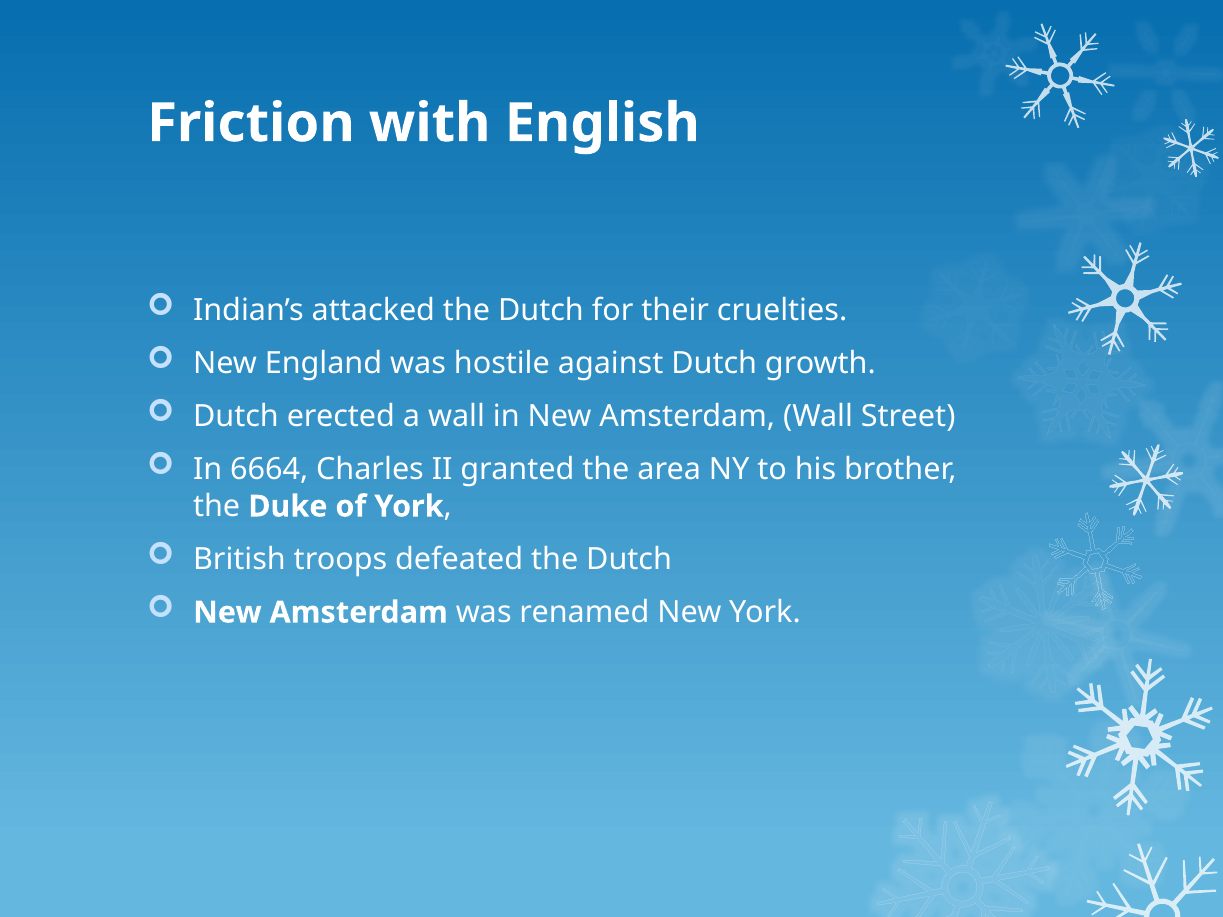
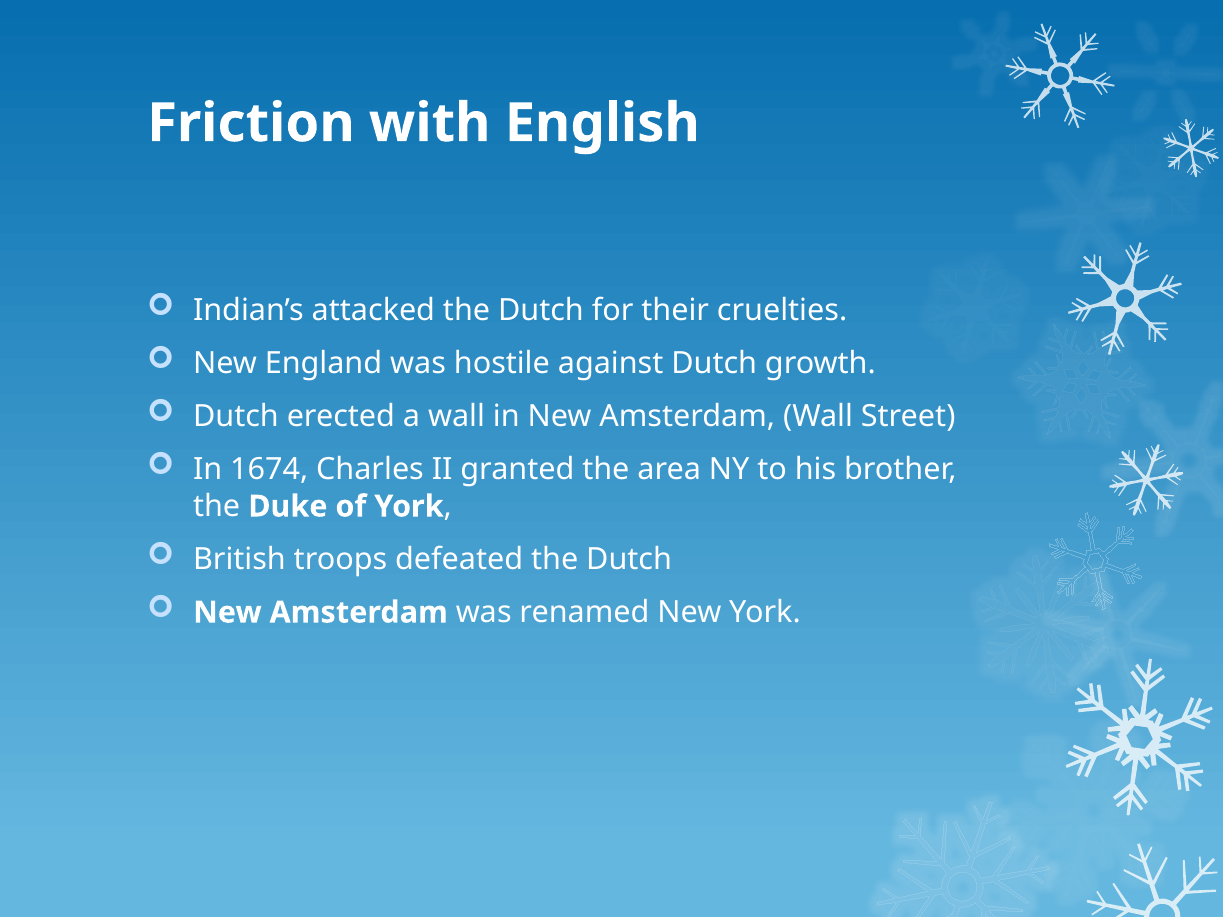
6664: 6664 -> 1674 (269, 470)
